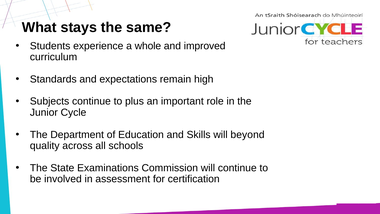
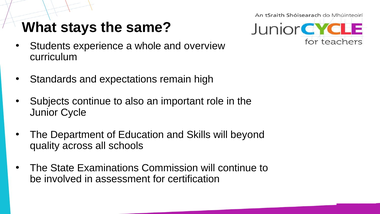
improved: improved -> overview (205, 46)
plus: plus -> also (134, 101)
